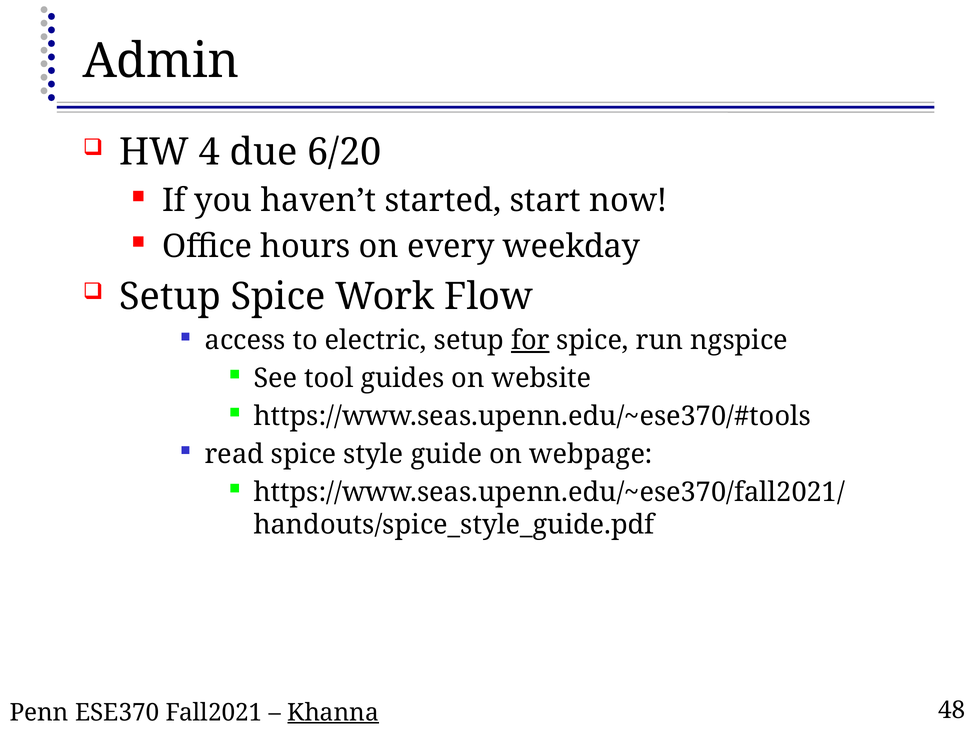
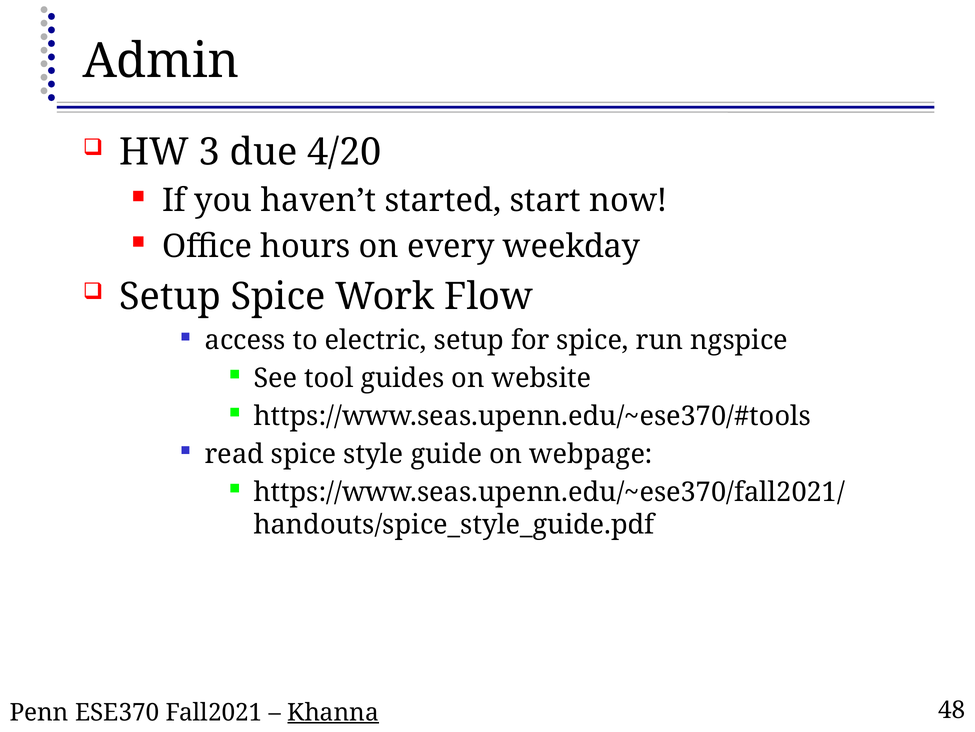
4: 4 -> 3 (210, 152)
6/20: 6/20 -> 4/20 (344, 152)
for underline: present -> none (530, 340)
